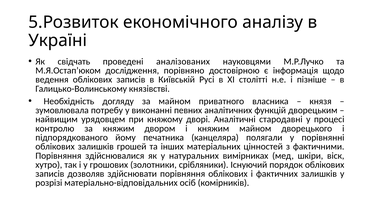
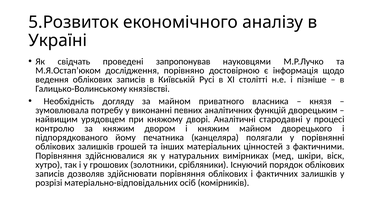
аналізованих: аналізованих -> запропонував (183, 61)
